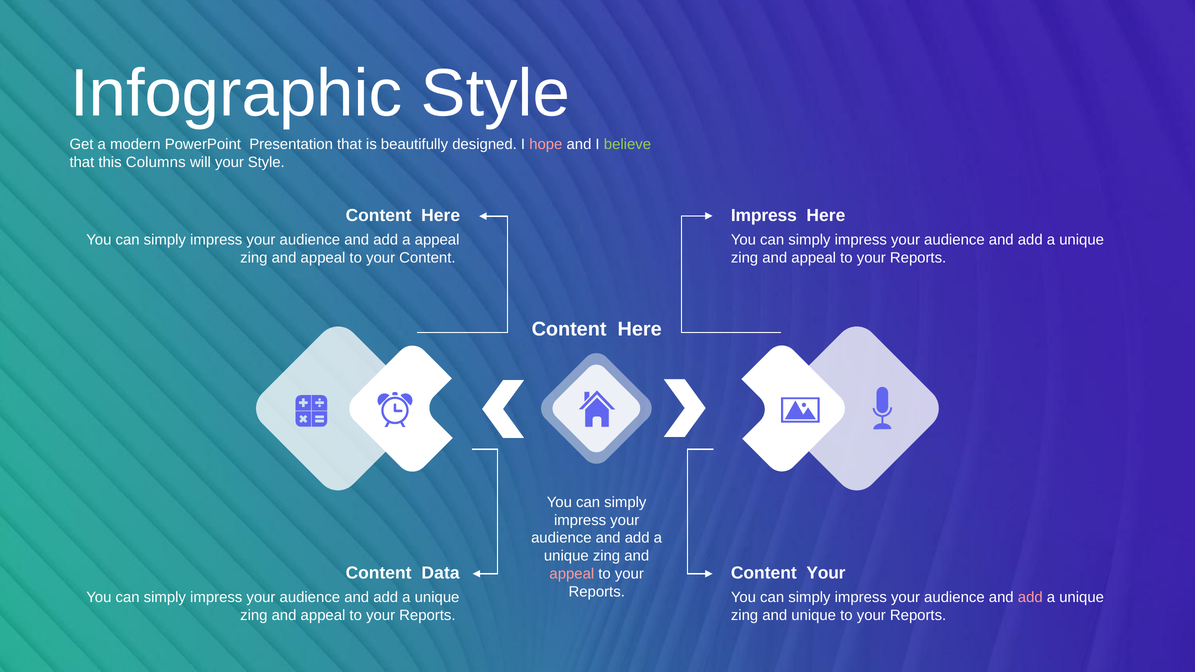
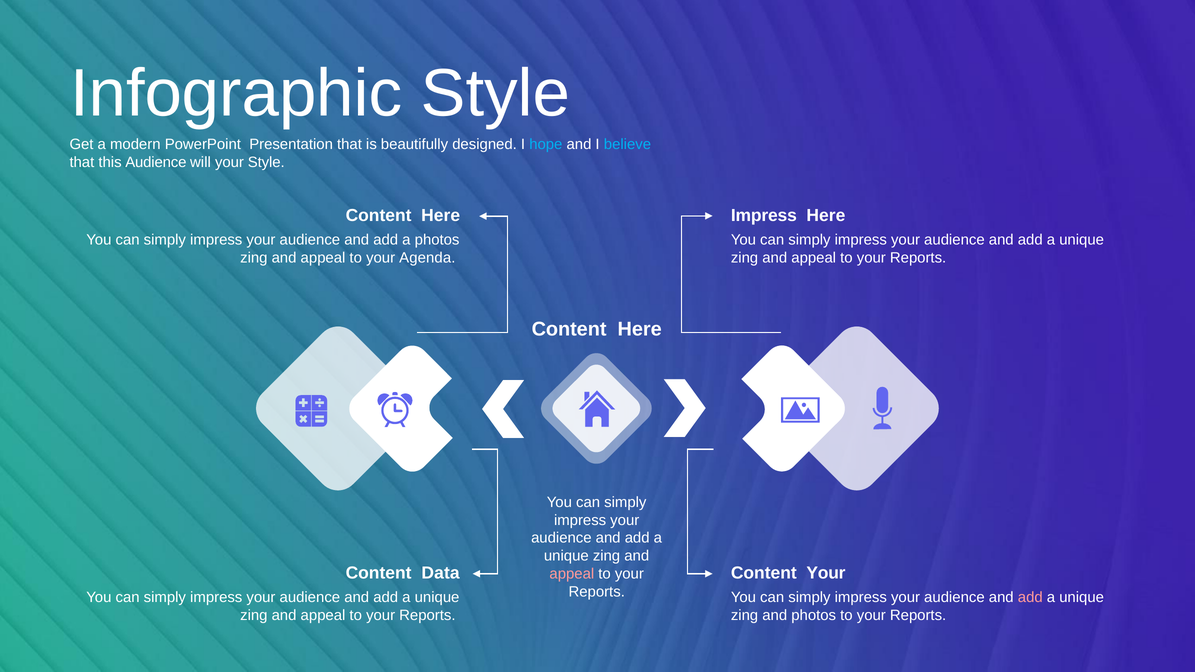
hope colour: pink -> light blue (546, 145)
believe colour: light green -> light blue (627, 145)
this Columns: Columns -> Audience (156, 163)
a appeal: appeal -> photos (437, 240)
your Content: Content -> Agenda (427, 258)
and unique: unique -> photos (814, 615)
